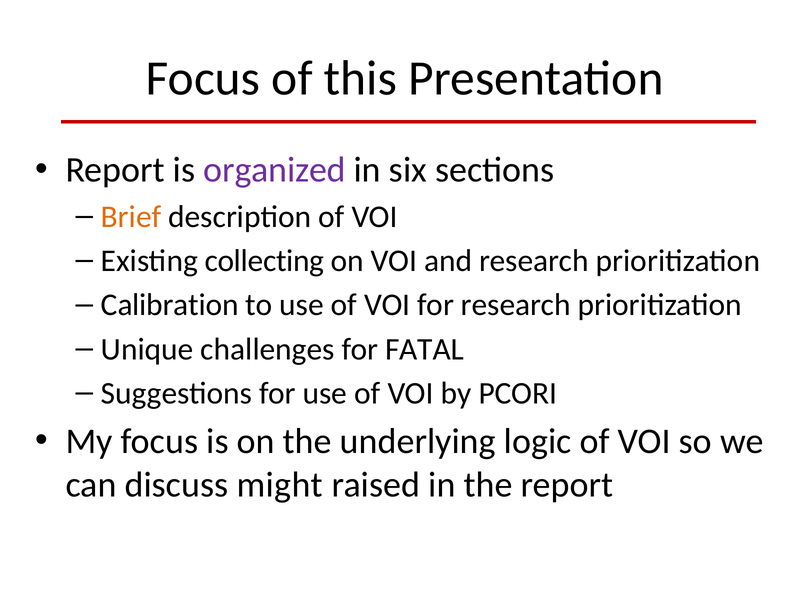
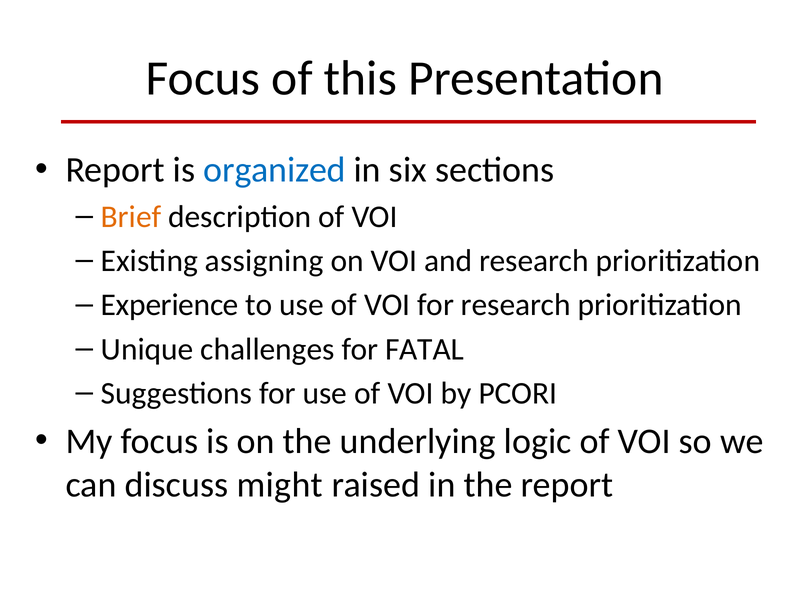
organized colour: purple -> blue (275, 170)
collecting: collecting -> assigning (264, 261)
Calibration: Calibration -> Experience (170, 305)
